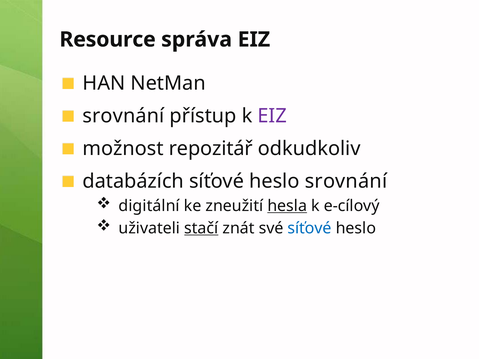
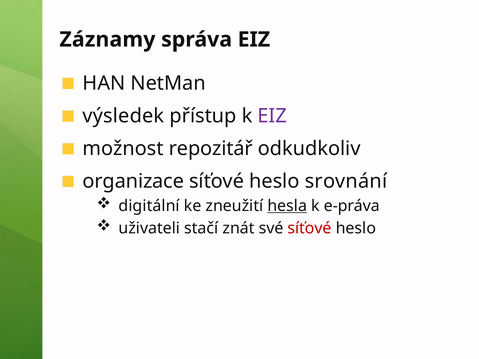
Resource: Resource -> Záznamy (107, 40)
srovnání: srovnání -> výsledek (123, 116)
databázích: databázích -> organizace (133, 181)
e-cílový: e-cílový -> e-práva (352, 206)
stačí underline: present -> none (201, 228)
síťové colour: blue -> red (310, 228)
